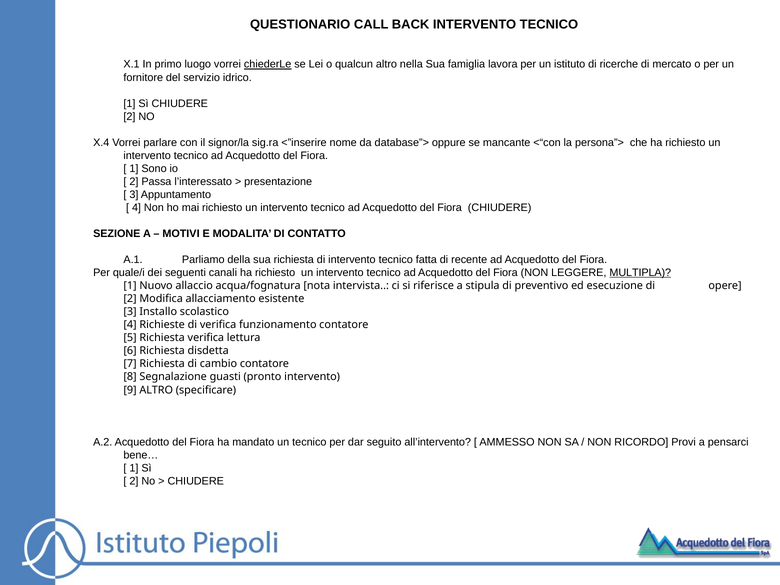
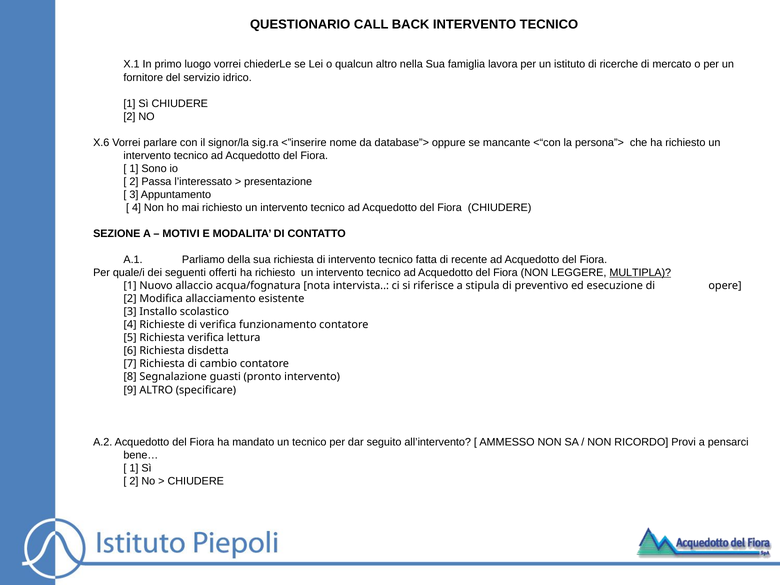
chiederLe underline: present -> none (268, 64)
X.4: X.4 -> X.6 (101, 143)
canali: canali -> offerti (223, 273)
